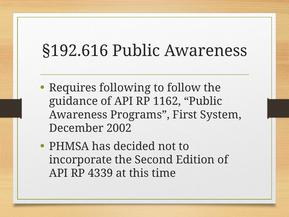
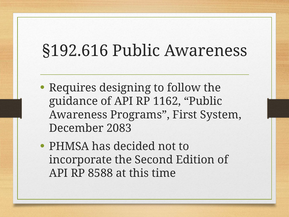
following: following -> designing (125, 88)
2002: 2002 -> 2083 (119, 128)
4339: 4339 -> 8588 (100, 173)
